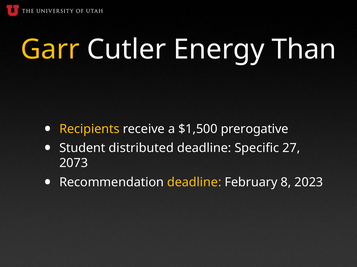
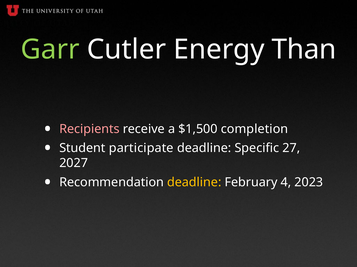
Garr colour: yellow -> light green (50, 50)
Recipients colour: yellow -> pink (90, 129)
prerogative: prerogative -> completion (255, 129)
distributed: distributed -> participate (141, 148)
2073: 2073 -> 2027 (74, 164)
8: 8 -> 4 (286, 183)
